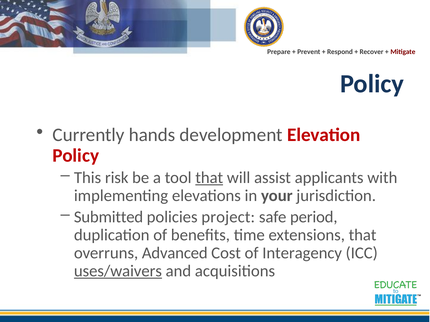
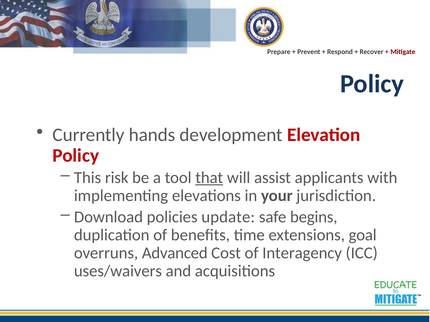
Submitted: Submitted -> Download (108, 217)
project: project -> update (228, 217)
period: period -> begins (314, 217)
extensions that: that -> goal (363, 235)
uses/waivers underline: present -> none (118, 271)
